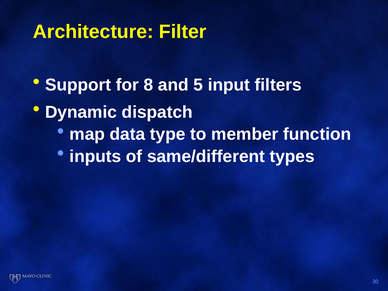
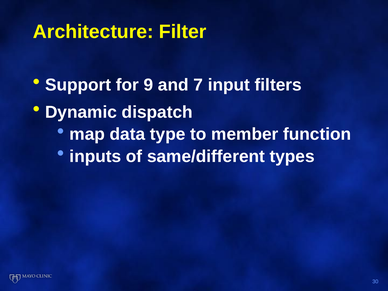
8: 8 -> 9 (148, 85)
5: 5 -> 7 (198, 85)
